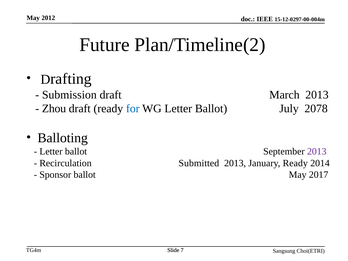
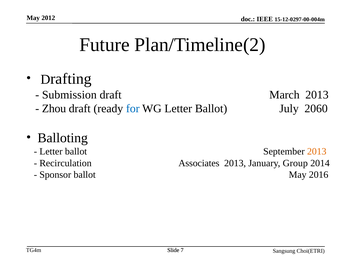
2078: 2078 -> 2060 (316, 109)
2013 colour: purple -> orange (317, 151)
Submitted: Submitted -> Associates (199, 163)
January Ready: Ready -> Group (295, 163)
2017: 2017 -> 2016 (319, 175)
